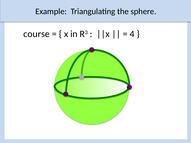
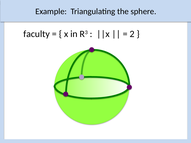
course: course -> faculty (37, 34)
4: 4 -> 2 (132, 34)
